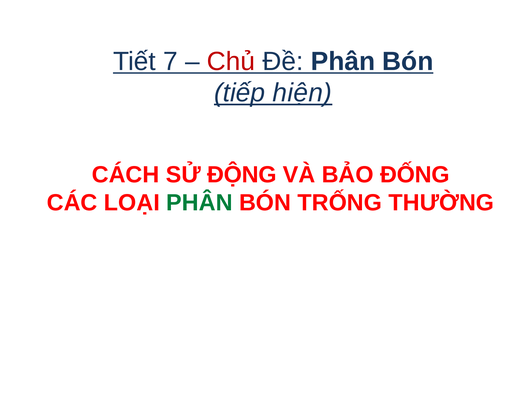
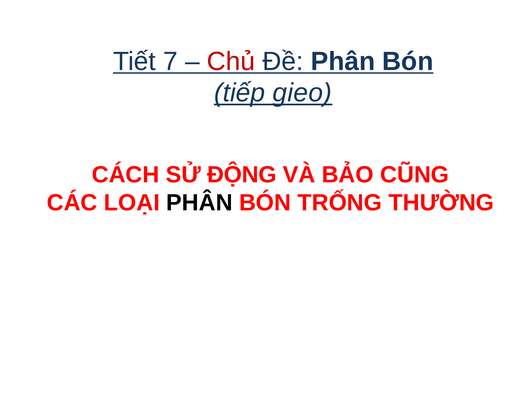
hiện: hiện -> gieo (302, 93)
ĐỐNG: ĐỐNG -> CŨNG (415, 174)
PHÂN colour: green -> black (199, 202)
